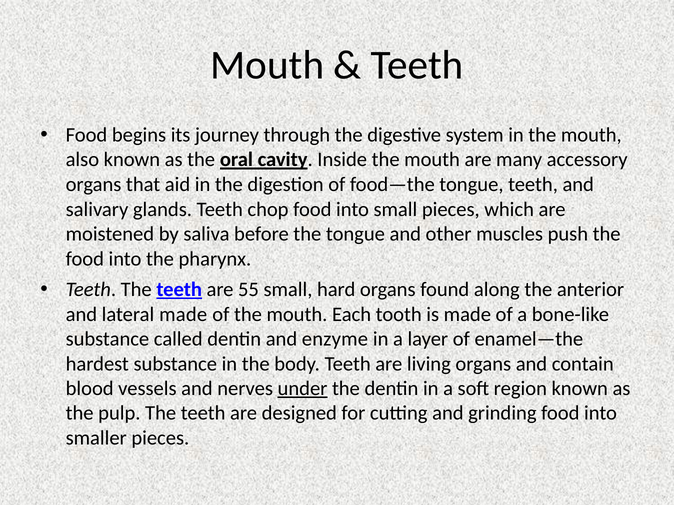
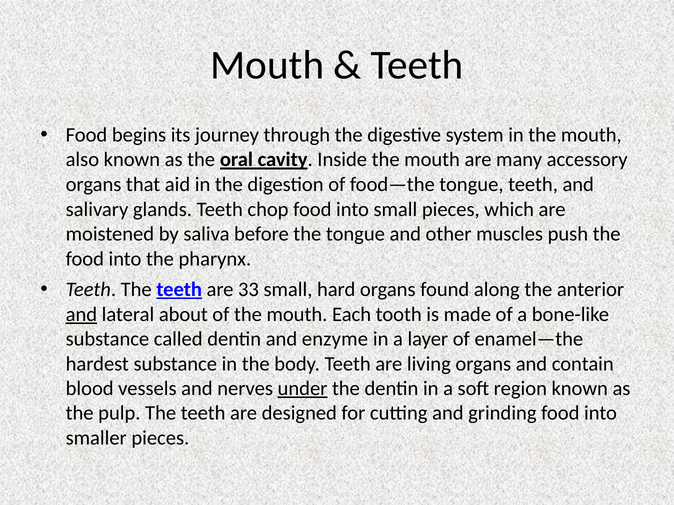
55: 55 -> 33 (248, 290)
and underline: none -> present (81, 315)
lateral made: made -> about (183, 315)
